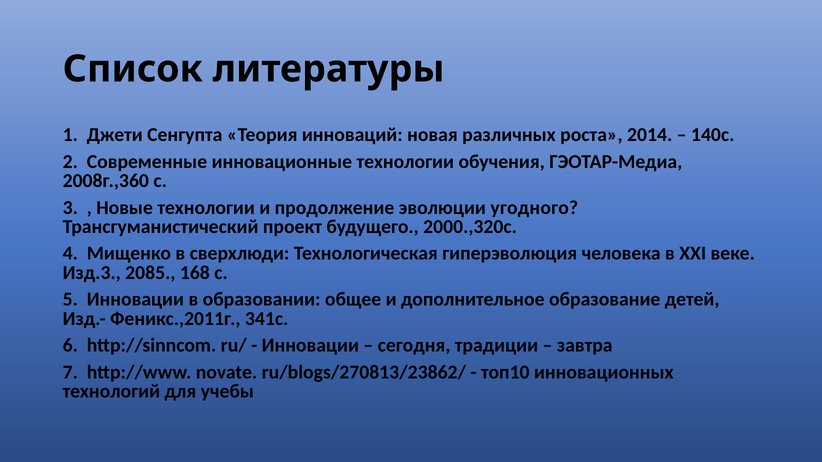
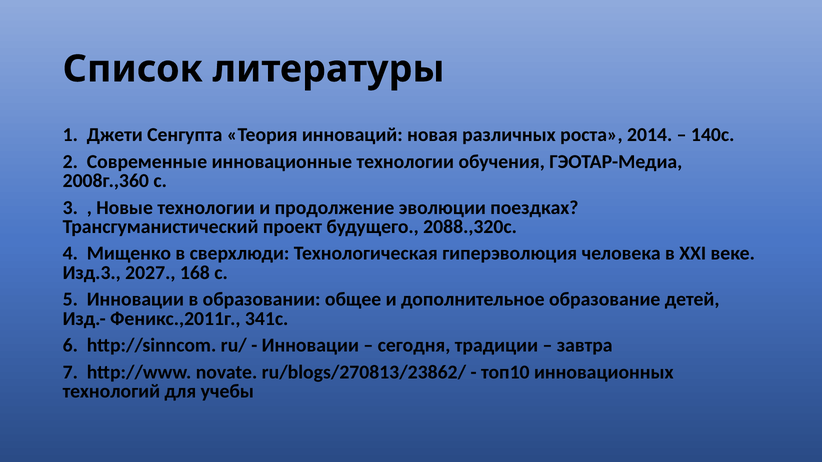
угодного: угодного -> поездках (534, 208)
2000.,320с: 2000.,320с -> 2088.,320с (470, 227)
2085: 2085 -> 2027 (150, 273)
